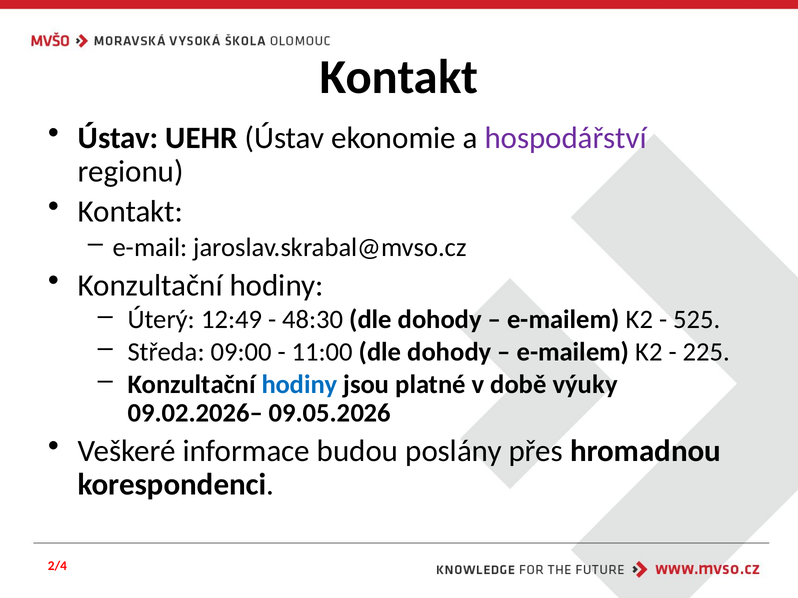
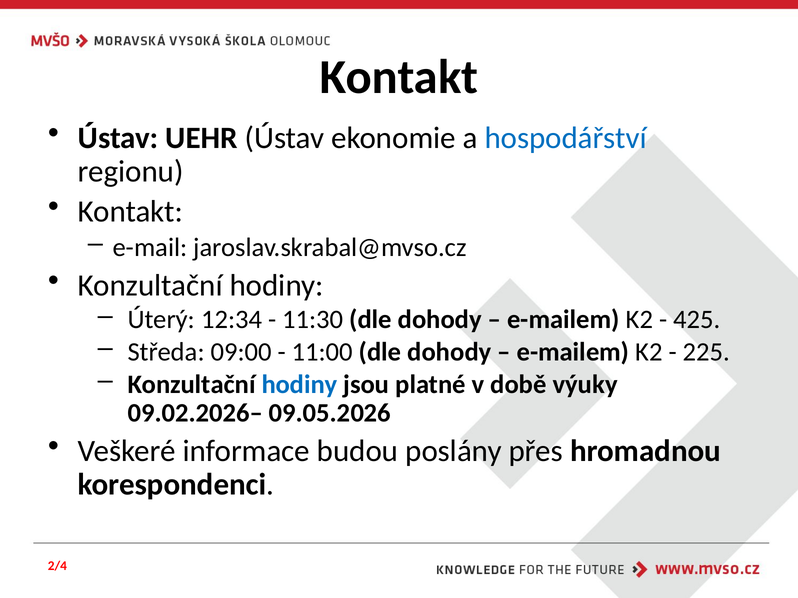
hospodářství colour: purple -> blue (566, 138)
12:49: 12:49 -> 12:34 (232, 320)
48:30: 48:30 -> 11:30 (313, 320)
525: 525 -> 425 (697, 320)
